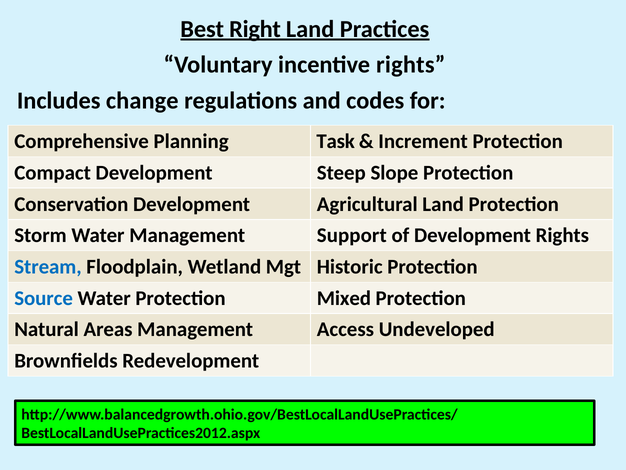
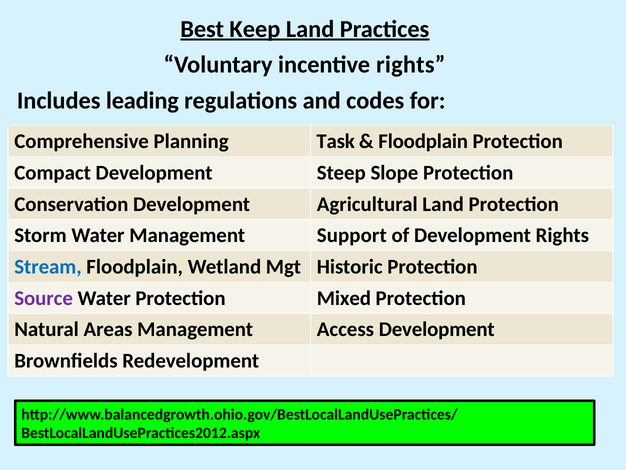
Right: Right -> Keep (255, 29)
change: change -> leading (142, 101)
Increment: Increment -> Floodplain (423, 141)
Source colour: blue -> purple (44, 298)
Access Undeveloped: Undeveloped -> Development (437, 329)
